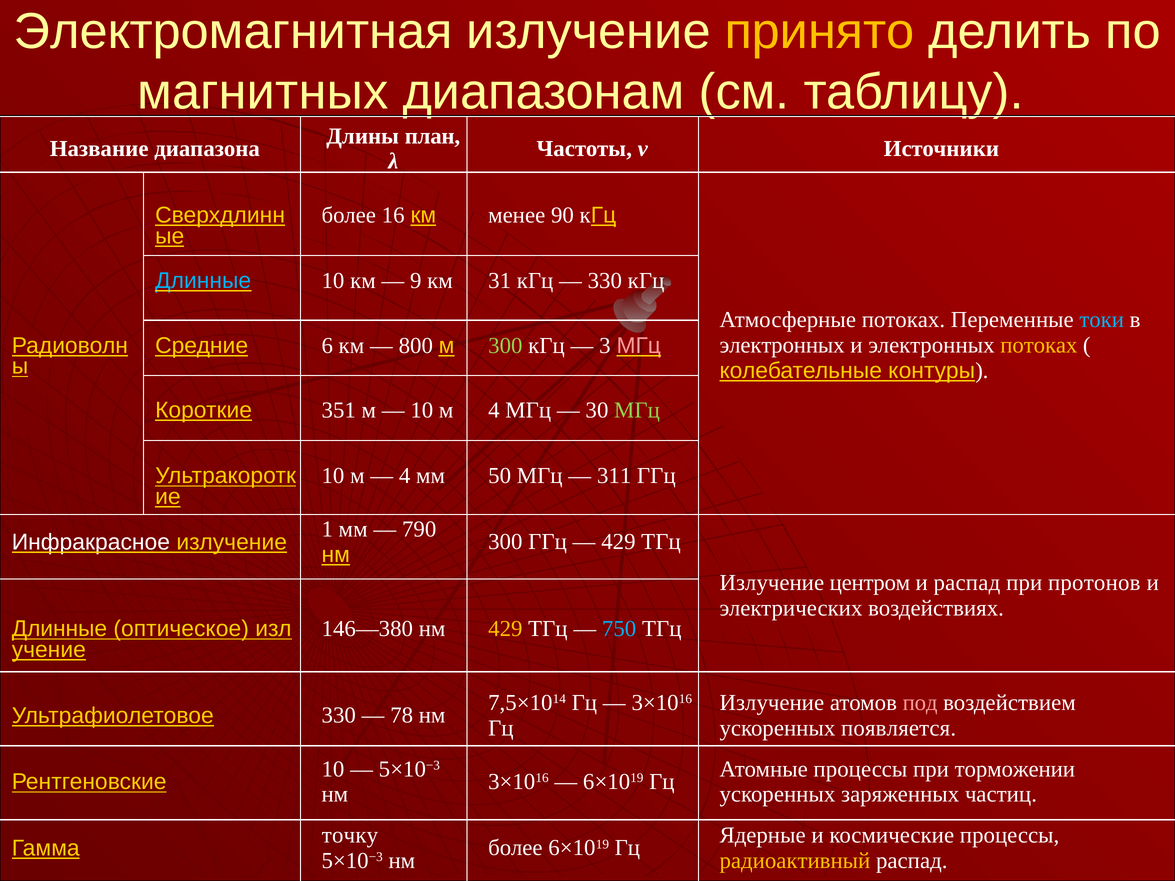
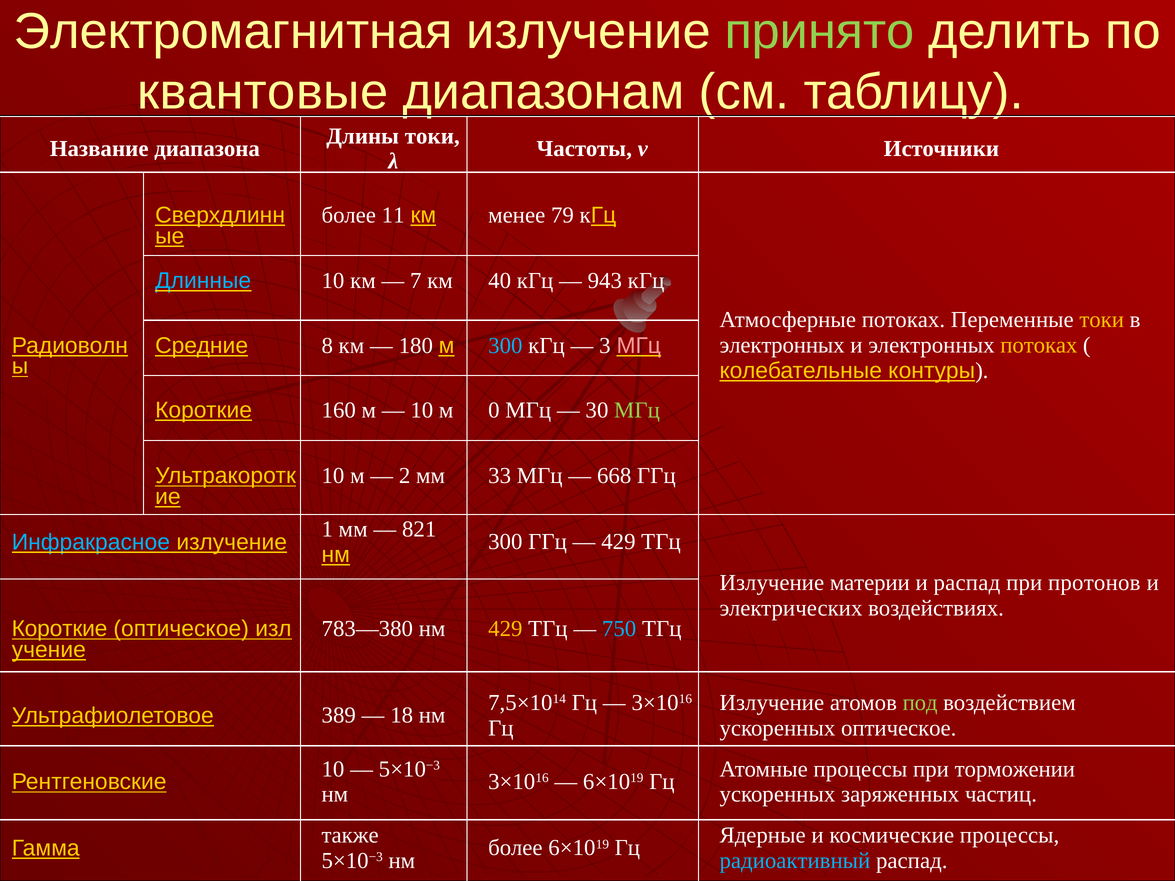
принято colour: yellow -> light green (819, 31)
магнитных: магнитных -> квантовые (263, 92)
Длины план: план -> токи (432, 136)
16: 16 -> 11 (393, 215)
90: 90 -> 79 (562, 215)
9: 9 -> 7 (416, 281)
31: 31 -> 40 (500, 281)
330: 330 -> 943 (605, 281)
токи colour: light blue -> yellow (1102, 320)
6: 6 -> 8 (327, 346)
800: 800 -> 180 (416, 346)
300 colour: light green -> light blue (505, 346)
351: 351 -> 160 (339, 410)
м 4: 4 -> 0 (494, 410)
4: 4 -> 2 (405, 476)
50: 50 -> 33 (500, 476)
311: 311 -> 668 (614, 476)
790: 790 -> 821 (419, 529)
Инфракрасное colour: white -> light blue (91, 542)
центром: центром -> материи (870, 583)
146—380: 146—380 -> 783—380 (367, 629)
Длинные: Длинные -> Короткие (59, 629)
под colour: pink -> light green (920, 703)
Ультрафиолетовое 330: 330 -> 389 (339, 716)
78: 78 -> 18 (402, 716)
ускоренных появляется: появляется -> оптическое (899, 728)
точку: точку -> также (350, 835)
радиоактивный colour: yellow -> light blue (795, 861)
